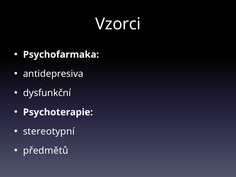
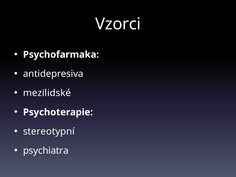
dysfunkční: dysfunkční -> mezilidské (47, 93)
předmětů: předmětů -> psychiatra (46, 151)
